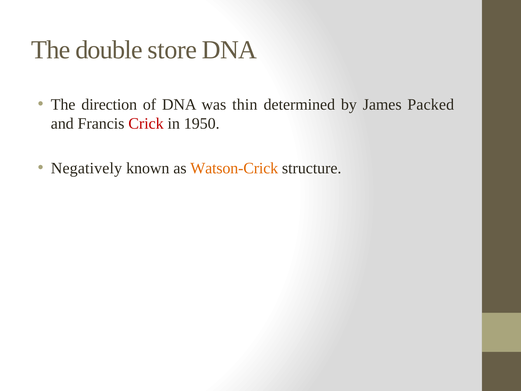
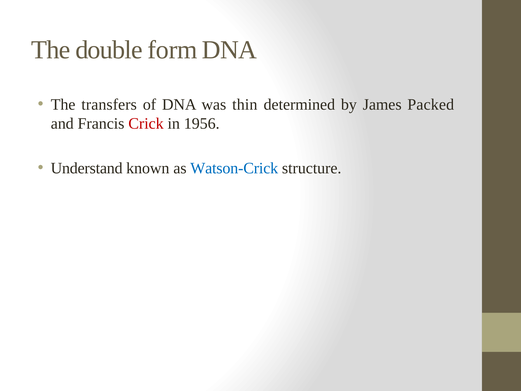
store: store -> form (172, 50)
direction: direction -> transfers (109, 104)
1950: 1950 -> 1956 (202, 124)
Negatively: Negatively -> Understand (87, 168)
Watson-Crick colour: orange -> blue (234, 168)
